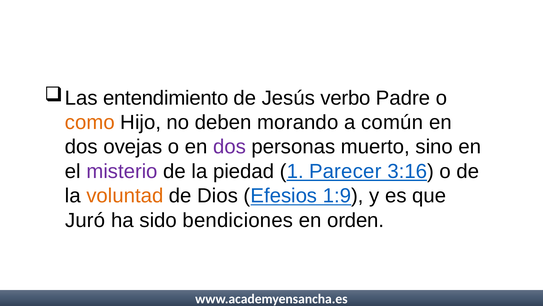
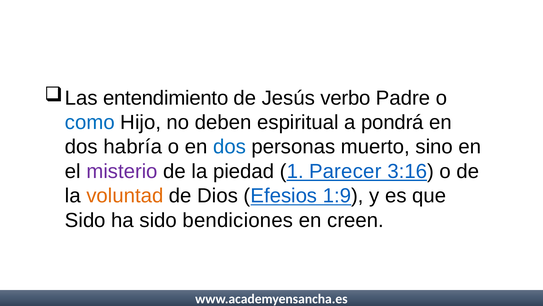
como colour: orange -> blue (90, 122)
morando: morando -> espiritual (298, 122)
común: común -> pondrá (392, 122)
ovejas: ovejas -> habría (133, 147)
dos colour: purple -> blue (229, 147)
Juró: Juró -> Sido (85, 220)
orden: orden -> creen (356, 220)
